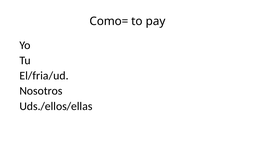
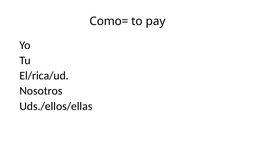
El/fria/ud: El/fria/ud -> El/rica/ud (44, 76)
